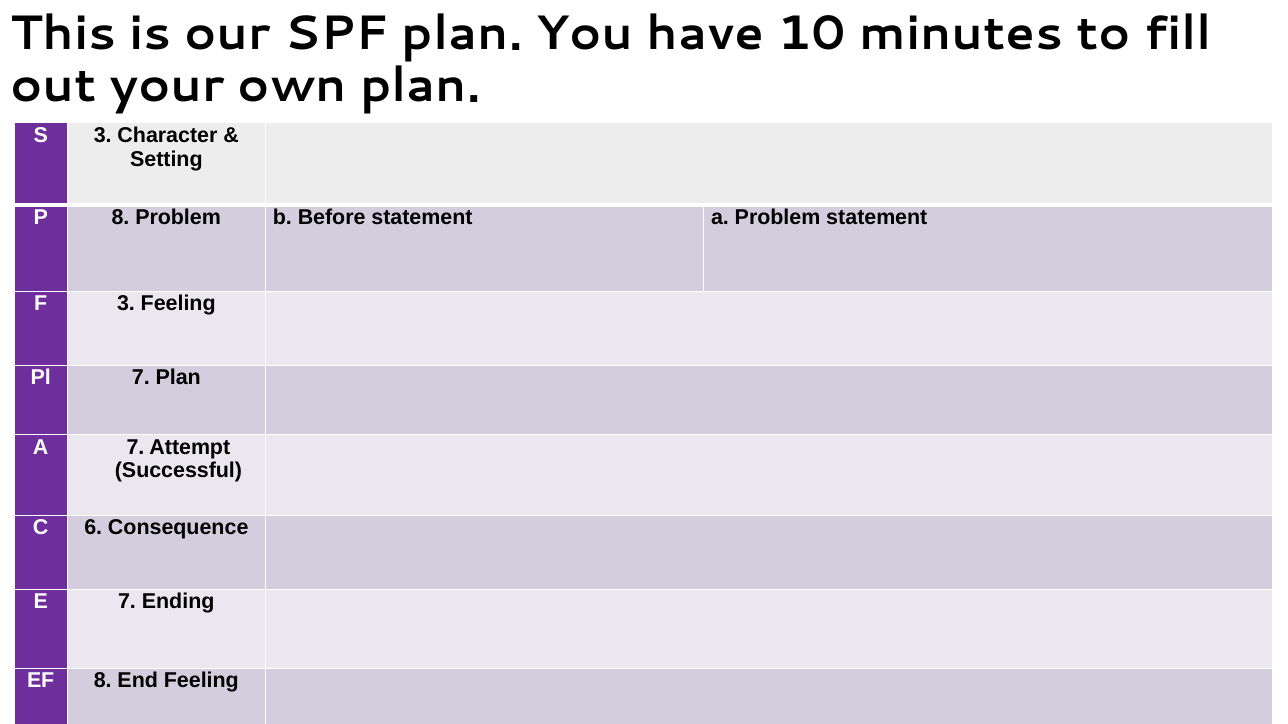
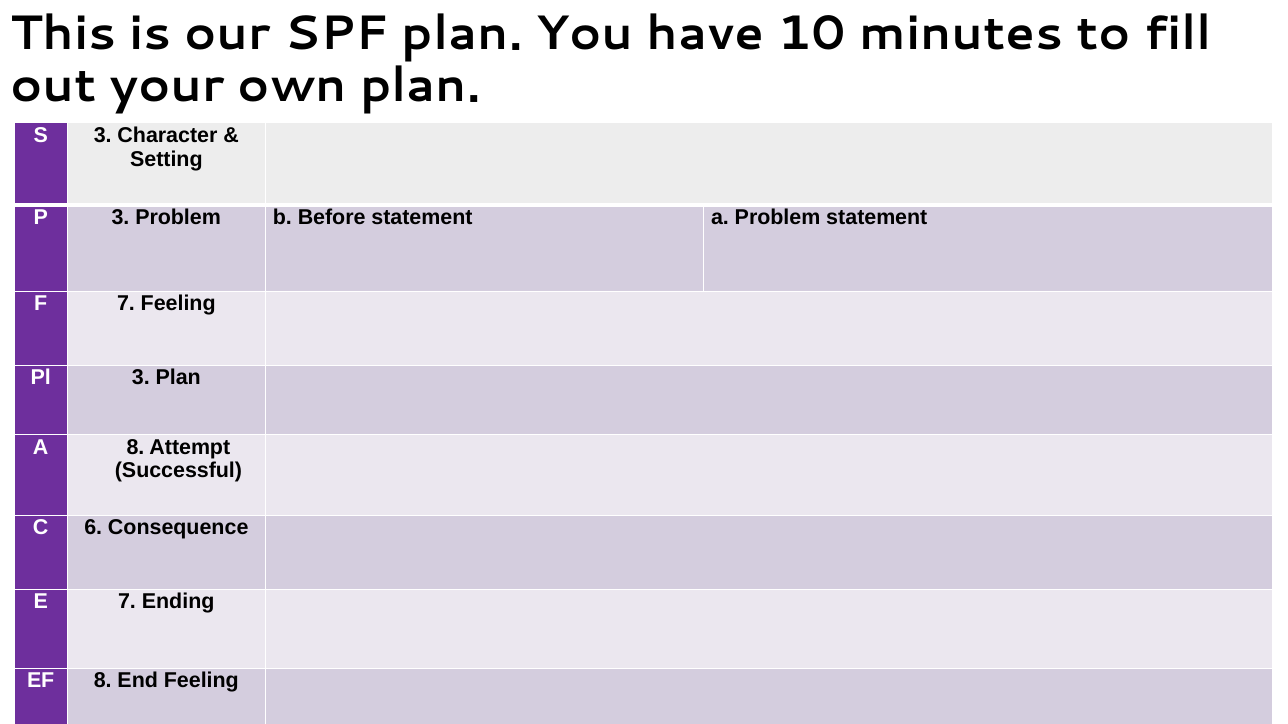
P 8: 8 -> 3 (121, 217)
F 3: 3 -> 7 (126, 304)
Pl 7: 7 -> 3 (141, 378)
A 7: 7 -> 8 (135, 447)
